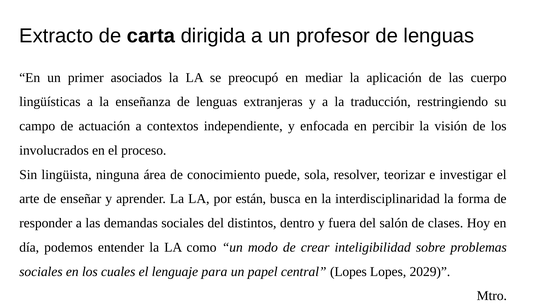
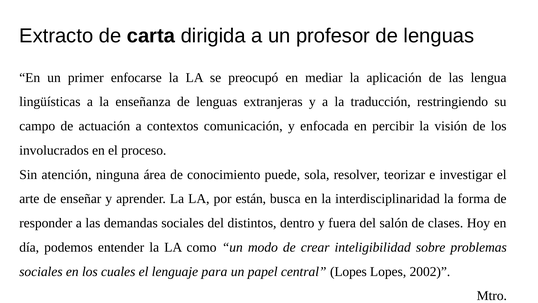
asociados: asociados -> enfocarse (136, 78)
cuerpo: cuerpo -> lengua (489, 78)
independiente: independiente -> comunicación (243, 126)
lingüista: lingüista -> atención (67, 174)
2029: 2029 -> 2002 (430, 271)
